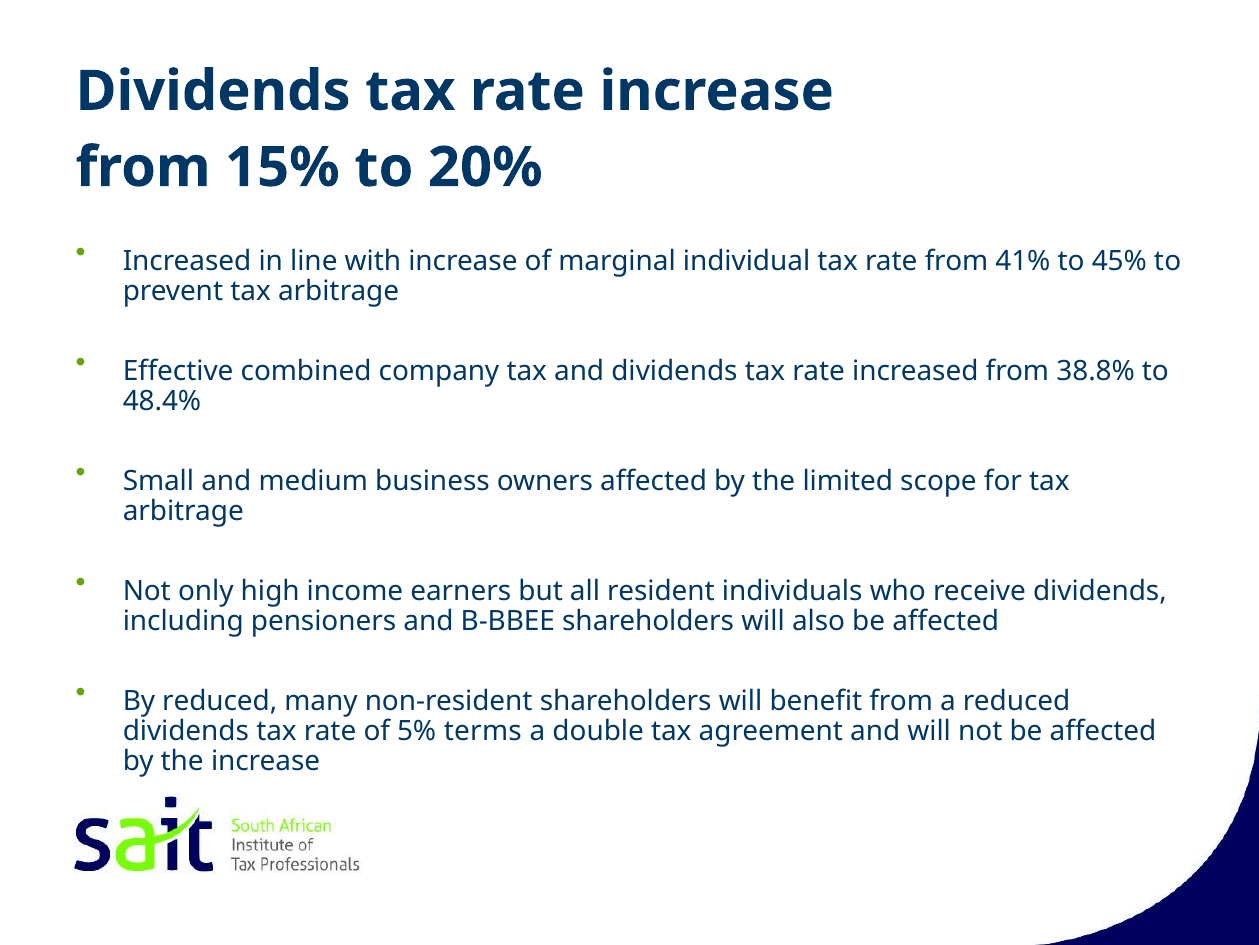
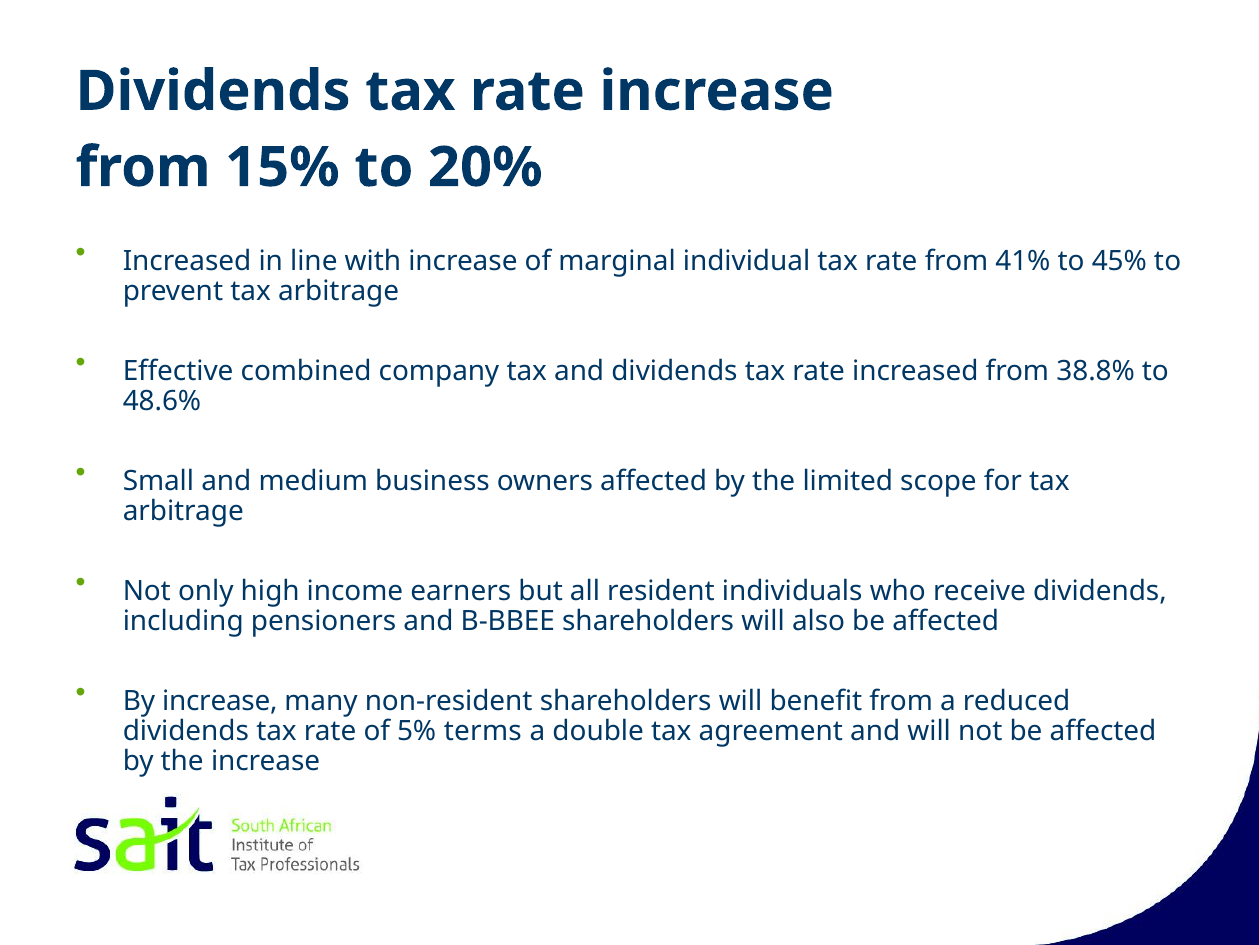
48.4%: 48.4% -> 48.6% (162, 401)
By reduced: reduced -> increase (220, 700)
